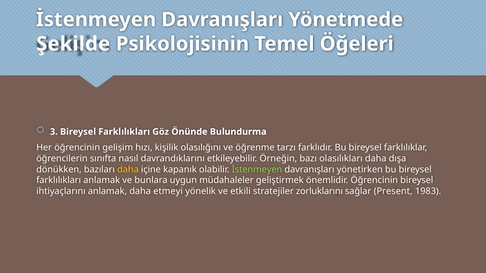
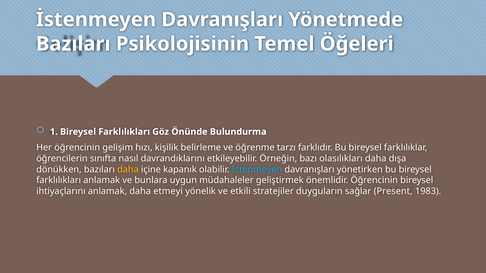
Şekilde: Şekilde -> Bazıları (73, 44)
3: 3 -> 1 (54, 132)
olasılığını: olasılığını -> belirleme (201, 148)
İstenmeyen colour: light green -> light blue (257, 170)
zorluklarını: zorluklarını -> duyguların (319, 191)
